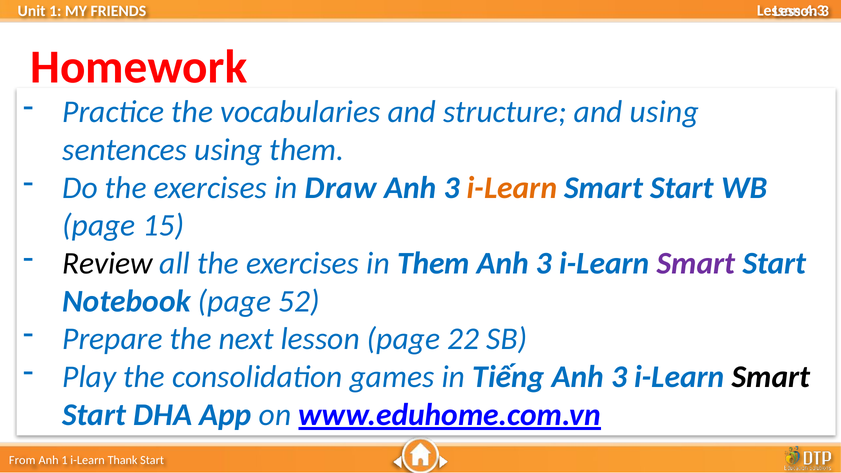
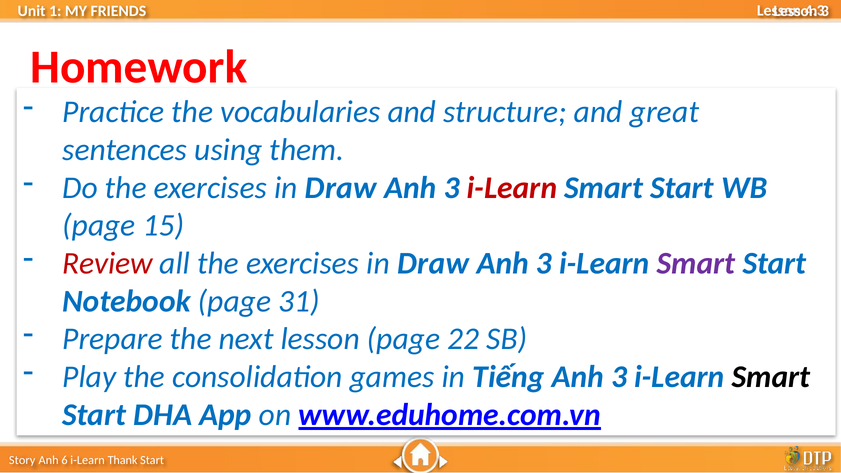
and using: using -> great (664, 112)
i-Learn colour: orange -> red (512, 188)
Review colour: black -> red (107, 263)
Them: Them -> Draw (433, 263)
52: 52 -> 31 (299, 301)
From: From -> Story (22, 460)
Anh 1: 1 -> 6 (65, 460)
